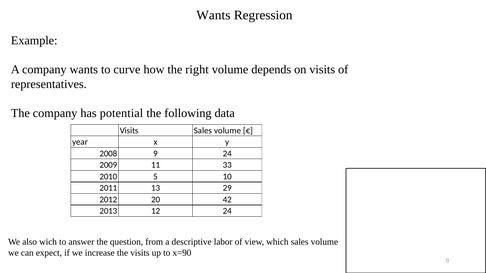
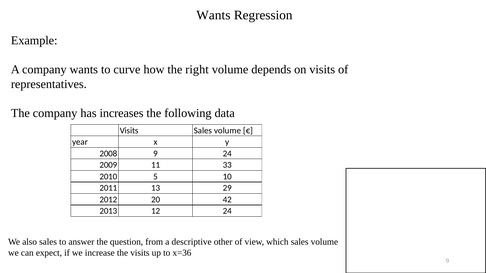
potential: potential -> increases (122, 113)
also wich: wich -> sales (48, 242)
labor: labor -> other (223, 242)
x=90: x=90 -> x=36 (182, 253)
